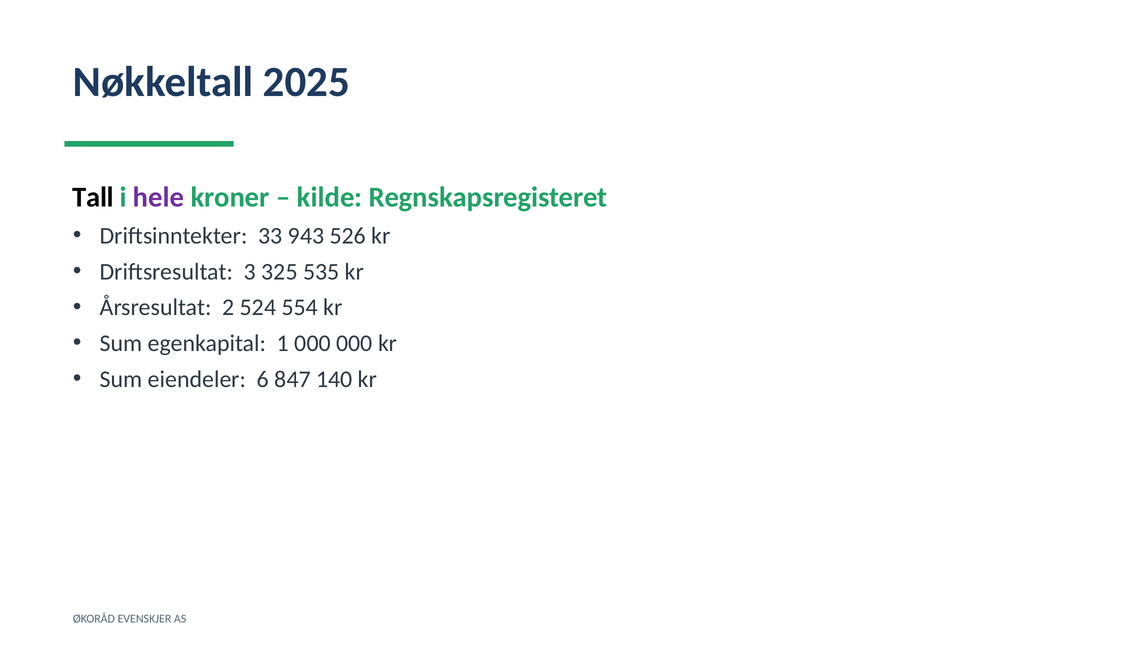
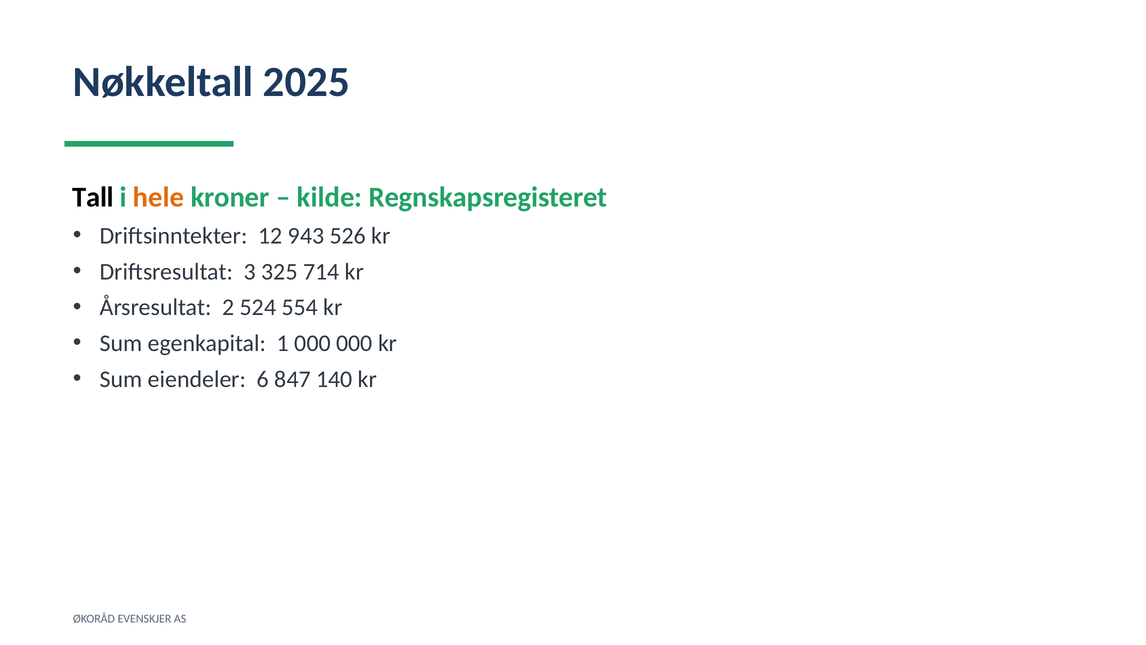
hele colour: purple -> orange (159, 197)
33: 33 -> 12 (270, 236)
535: 535 -> 714 (321, 271)
